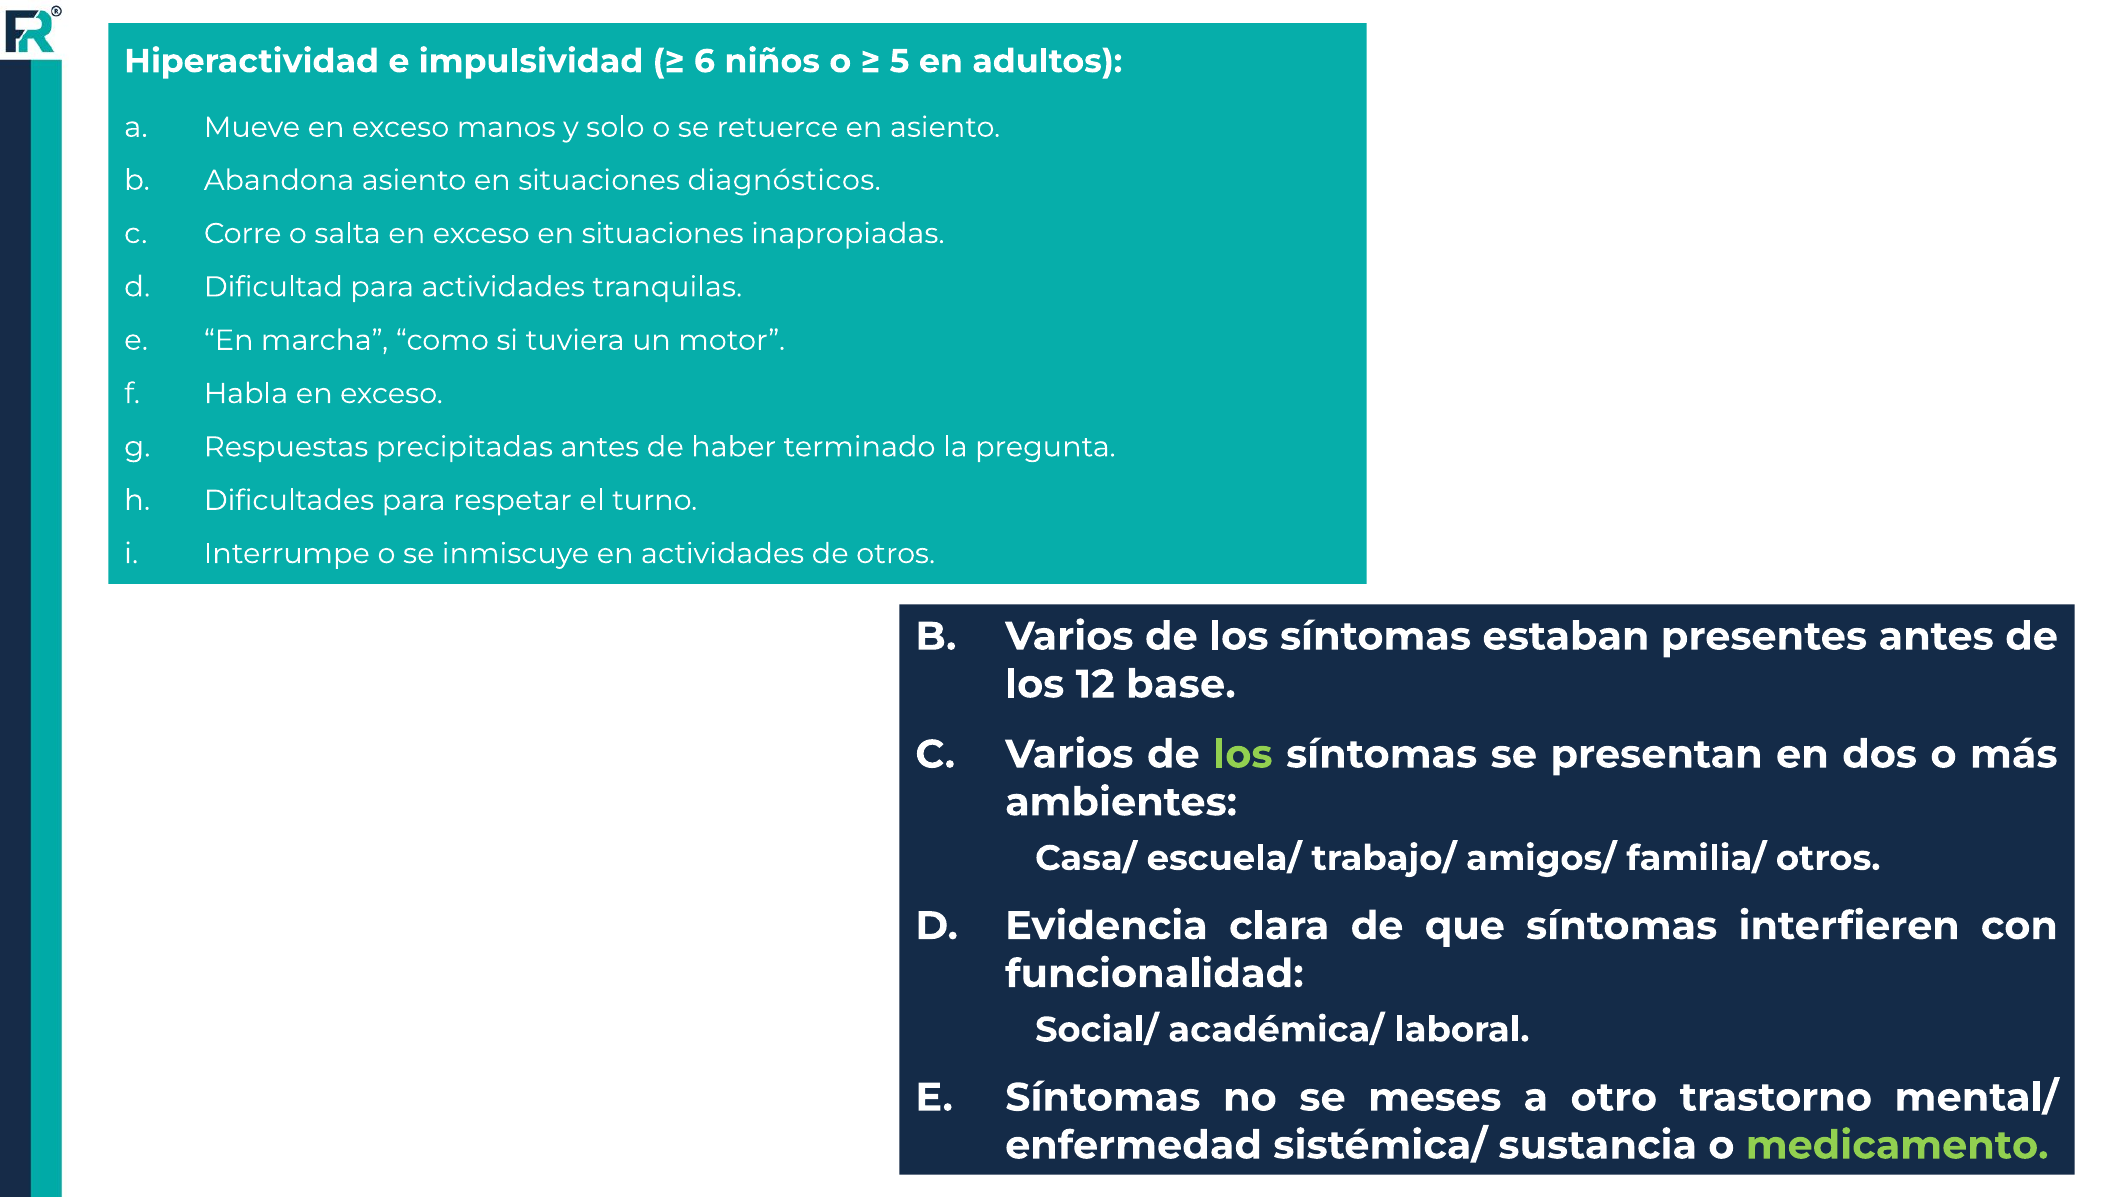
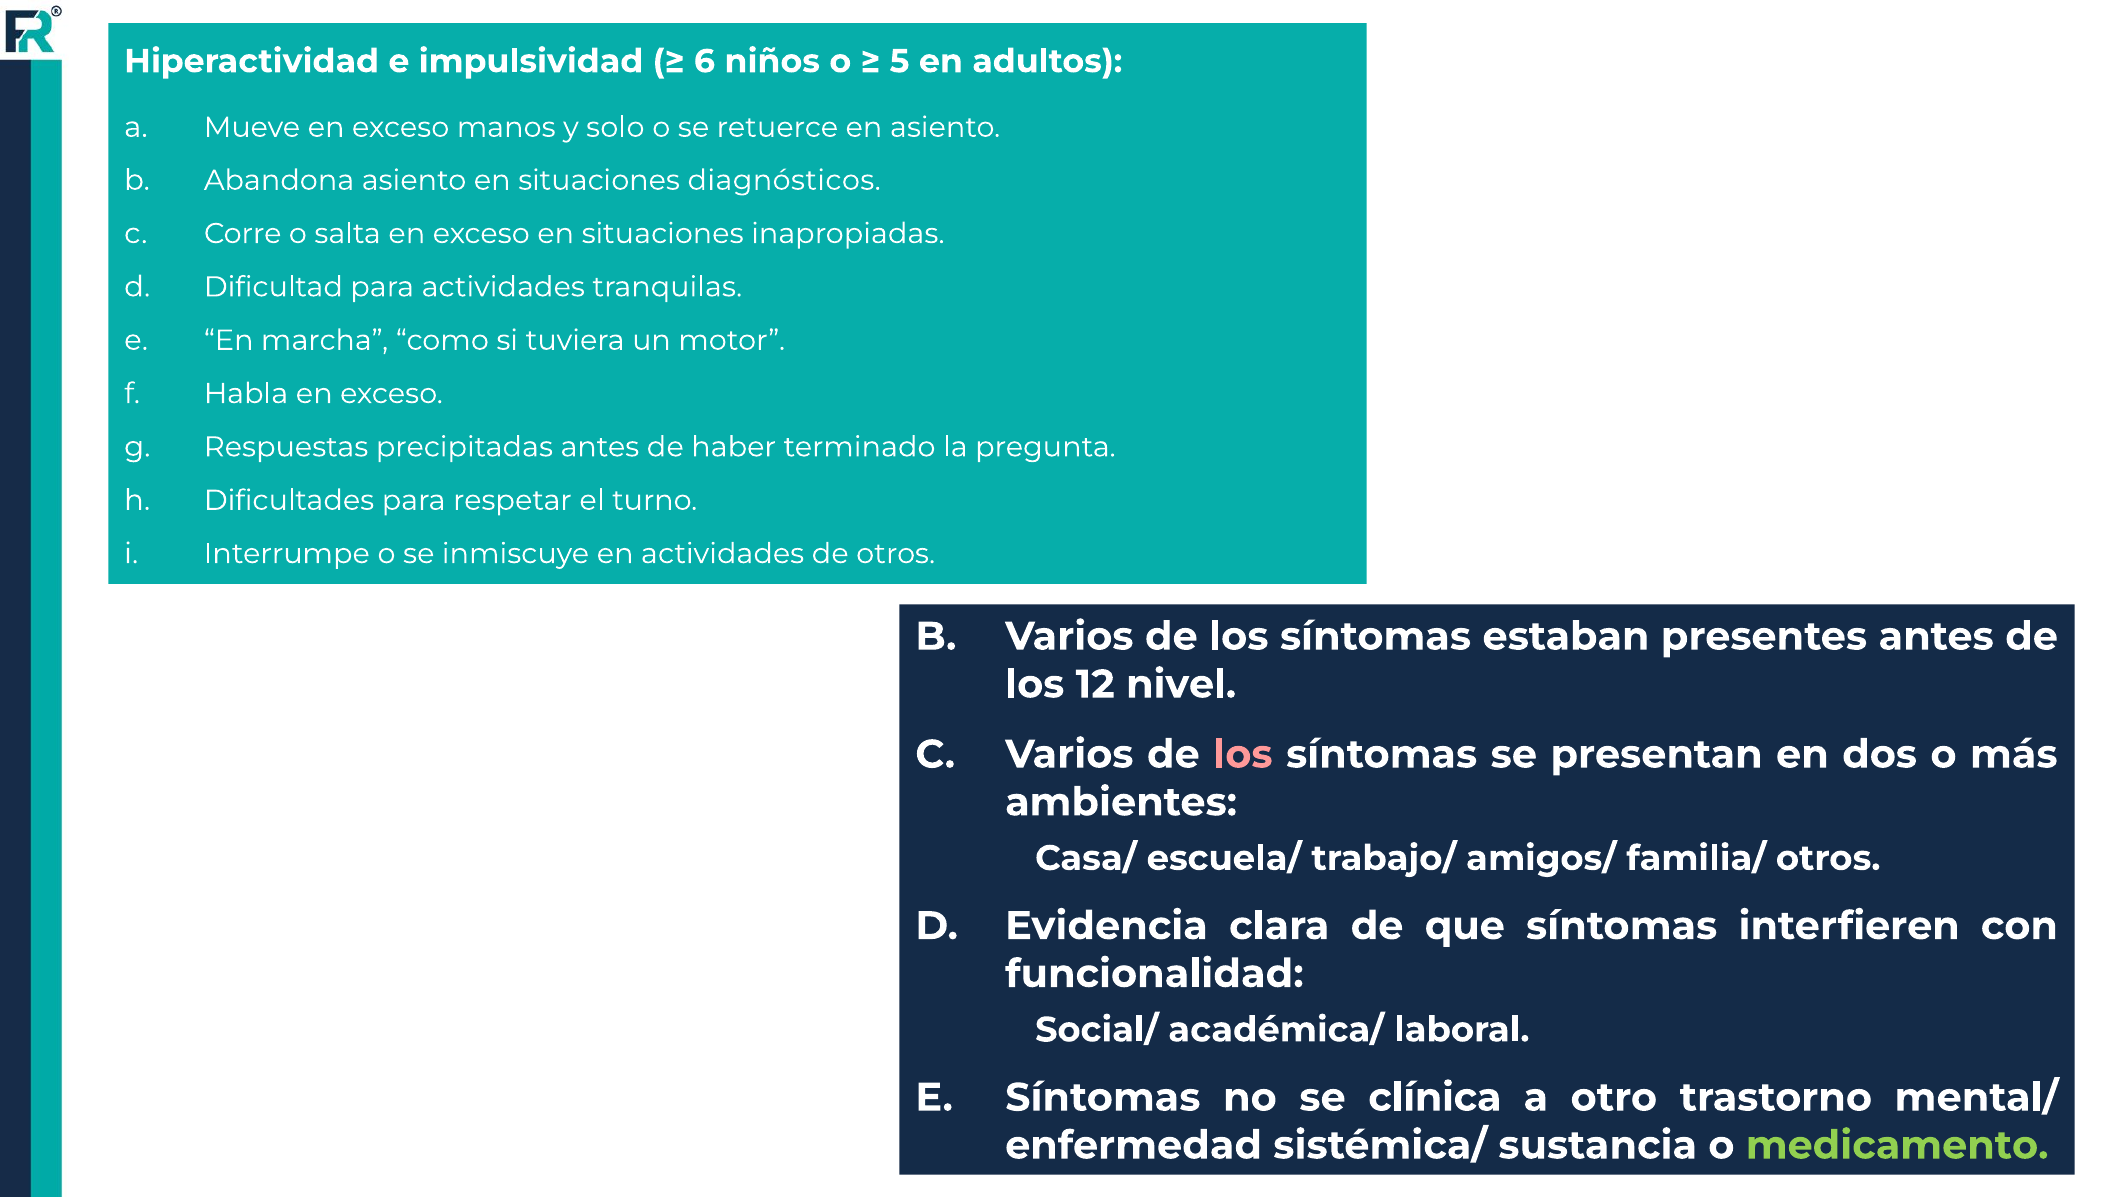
base: base -> nivel (1181, 684)
los colour: light green -> pink (1243, 754)
meses: meses -> clínica (1435, 1097)
